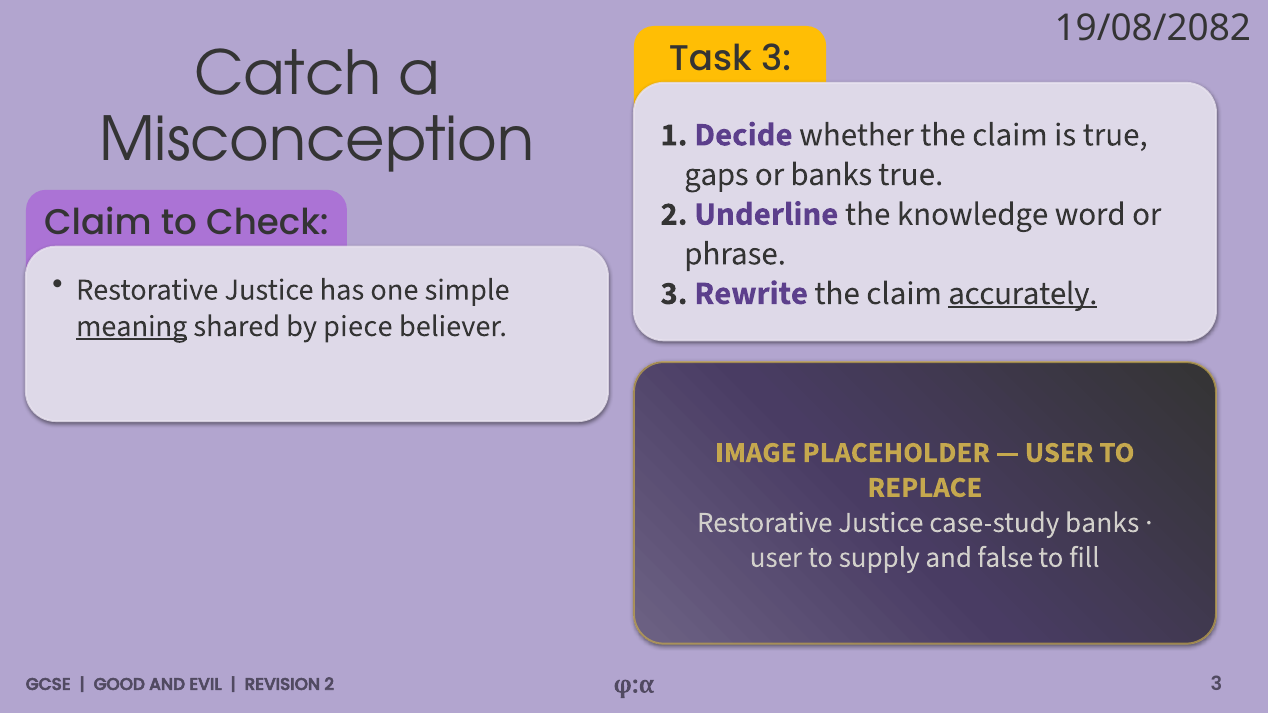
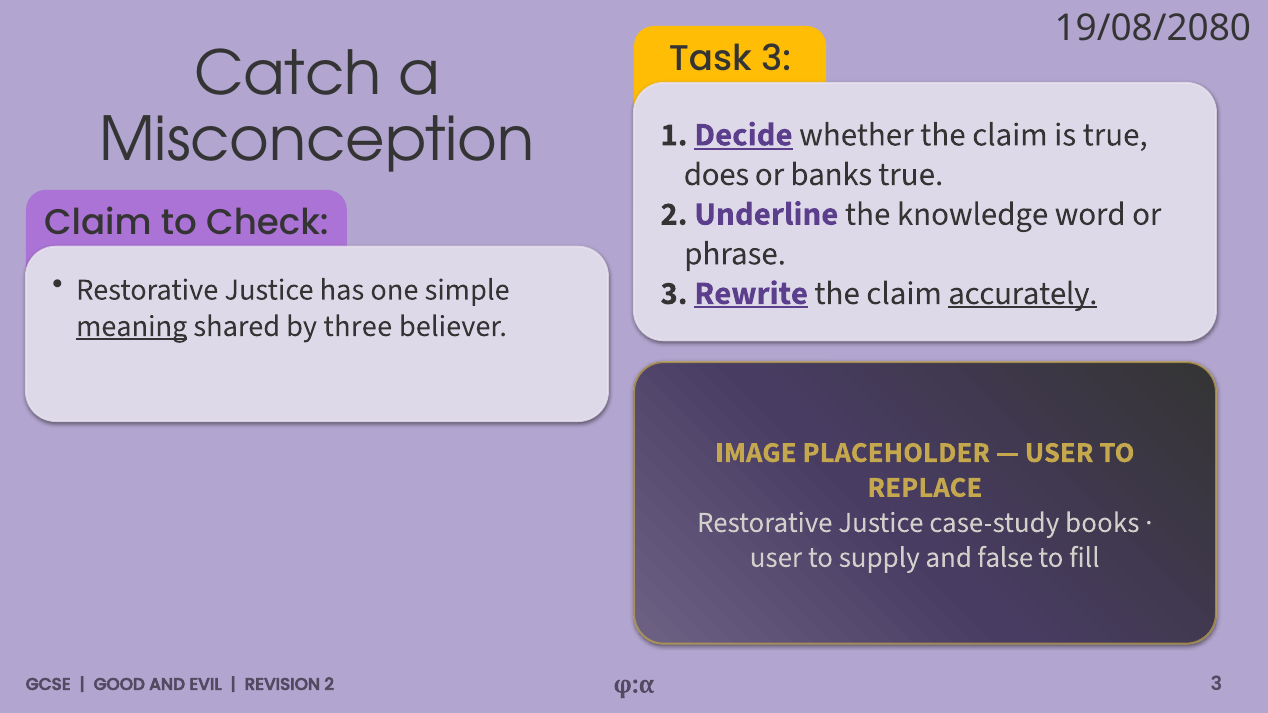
19/08/2082: 19/08/2082 -> 19/08/2080 (1153, 29)
Decide underline: none -> present (743, 135)
gaps: gaps -> does (716, 174)
Rewrite underline: none -> present (751, 293)
piece: piece -> three (358, 326)
case-study banks: banks -> books (1102, 523)
